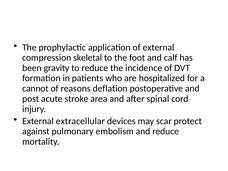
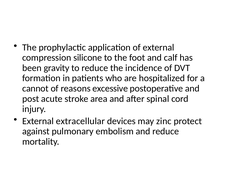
skeletal: skeletal -> silicone (88, 58)
deflation: deflation -> excessive (110, 88)
scar: scar -> zinc (164, 121)
